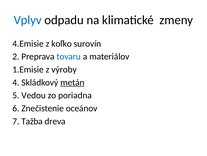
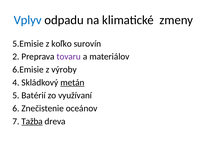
4.Emisie: 4.Emisie -> 5.Emisie (28, 43)
tovaru colour: blue -> purple (69, 56)
1.Emisie: 1.Emisie -> 6.Emisie (28, 69)
Vedou: Vedou -> Batérií (34, 95)
poriadna: poriadna -> využívaní (75, 95)
Tažba underline: none -> present (32, 121)
